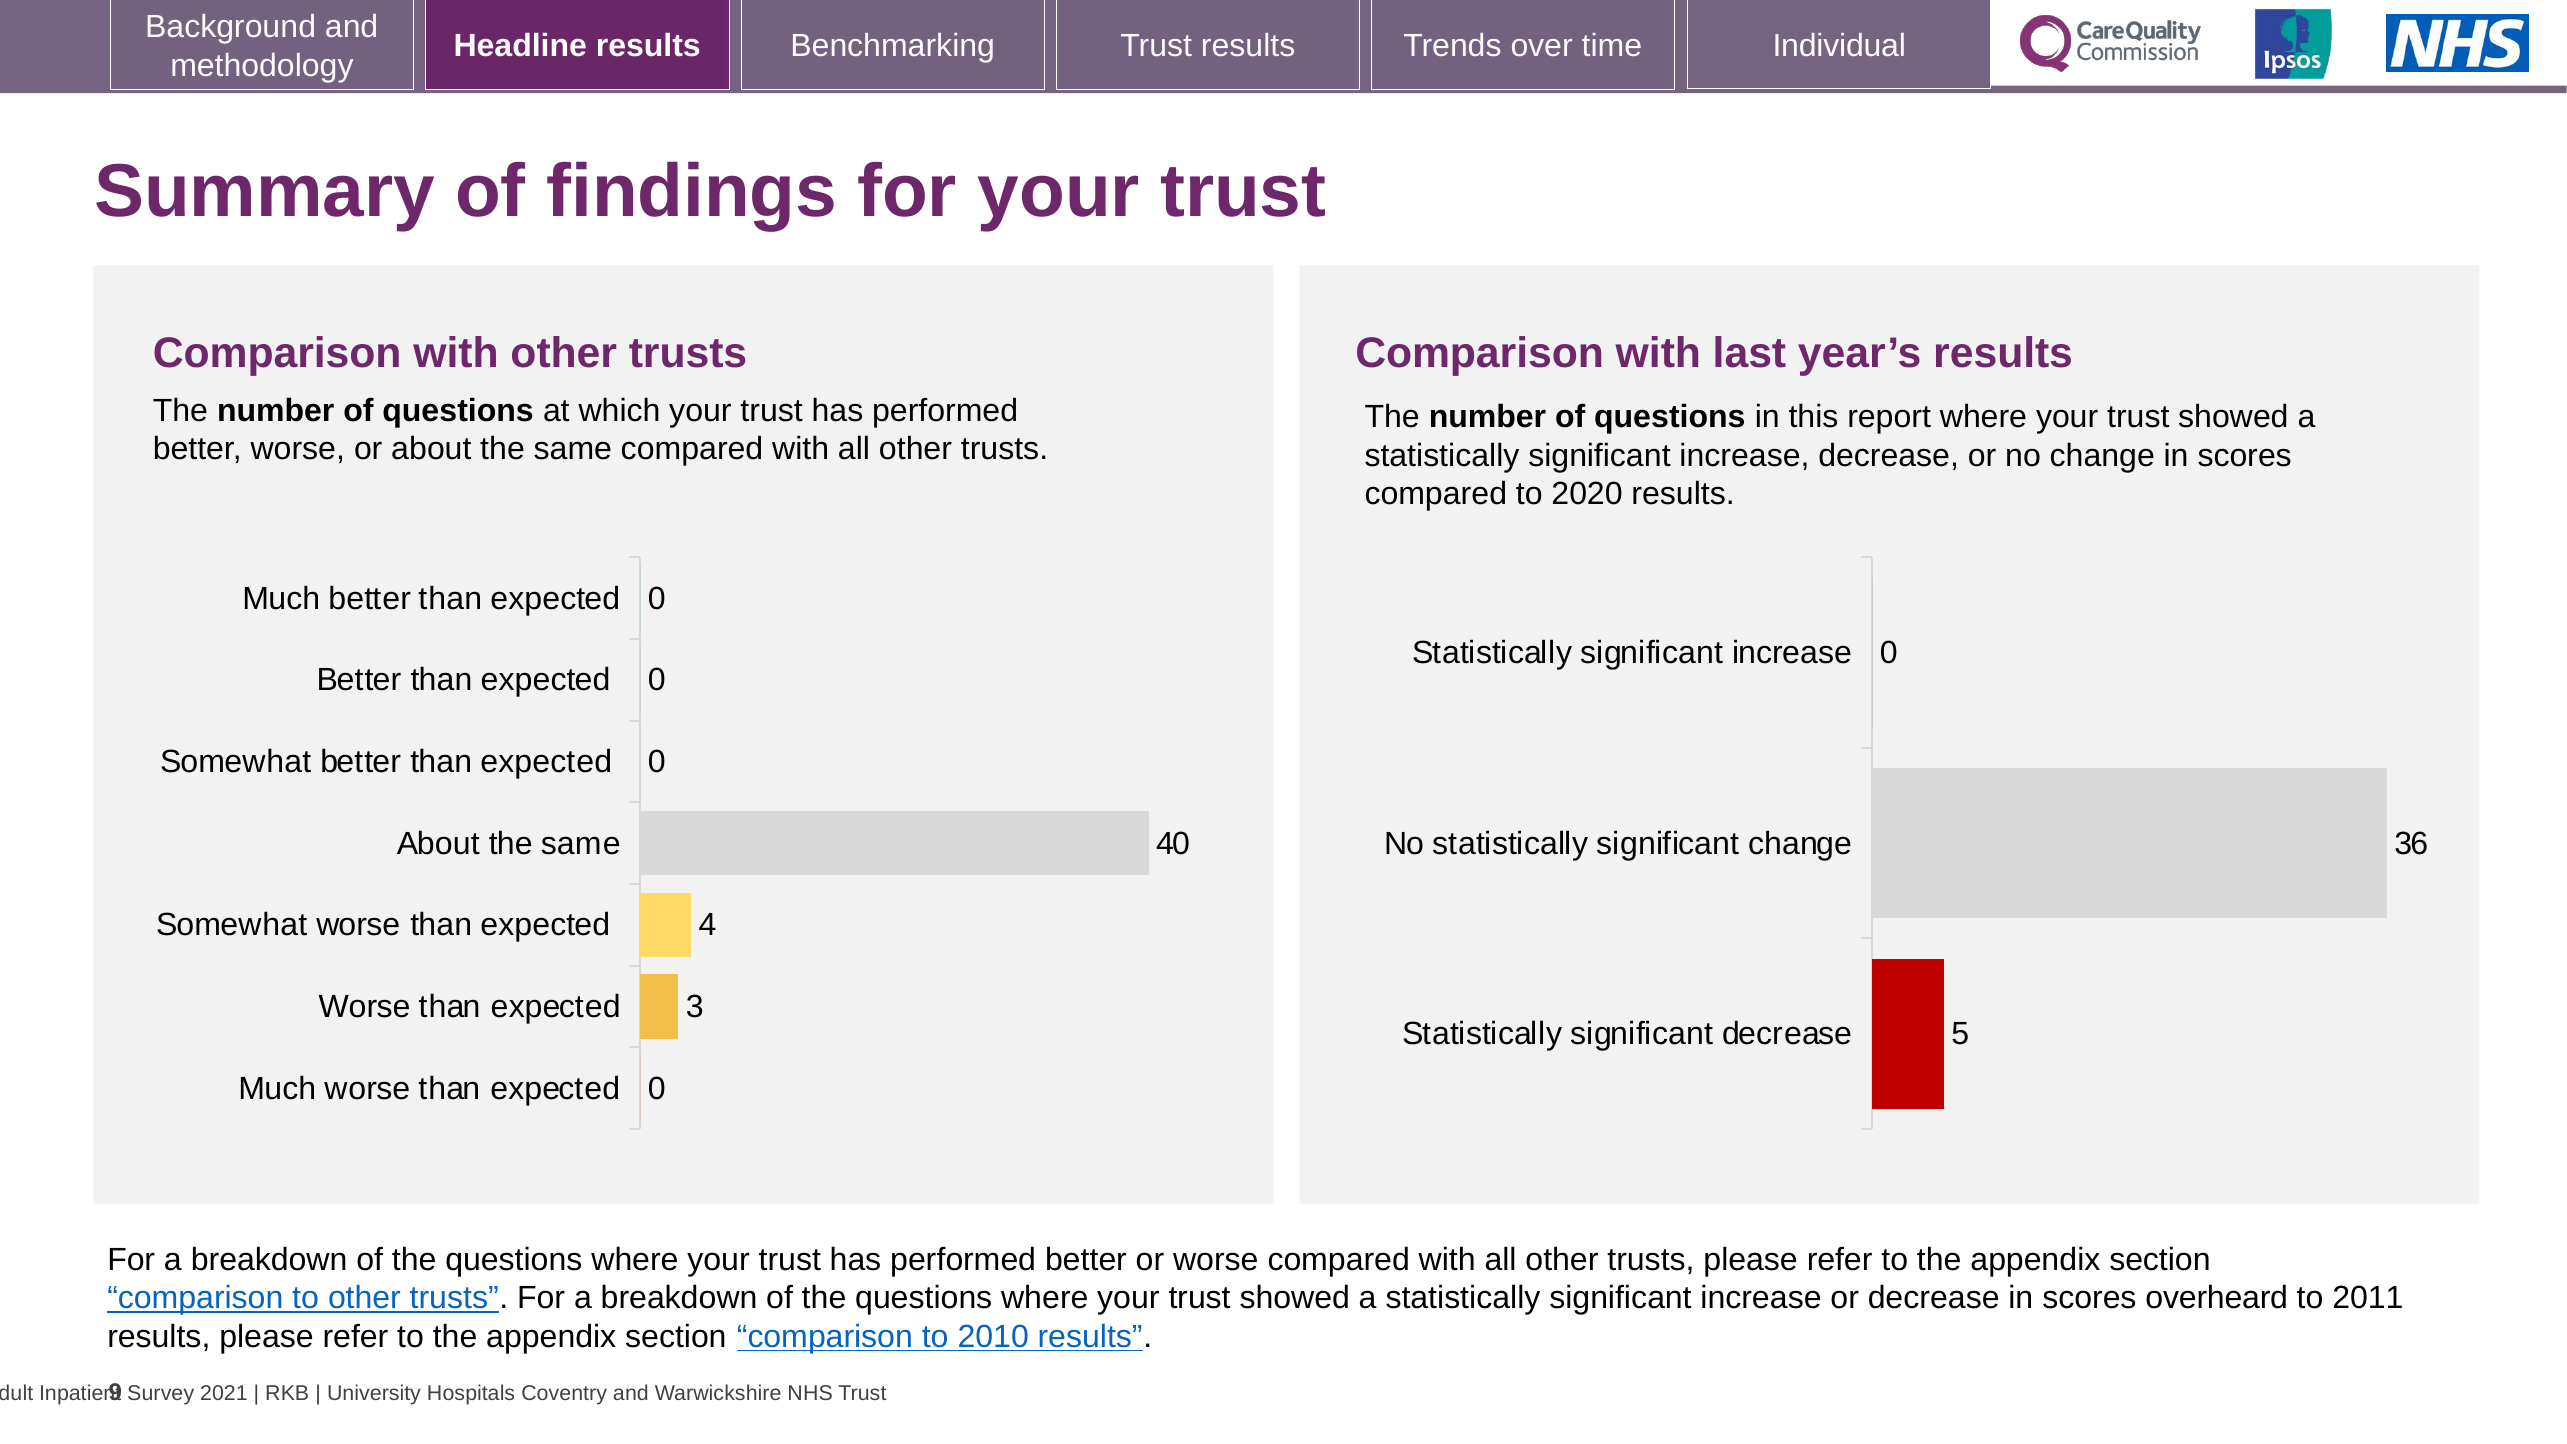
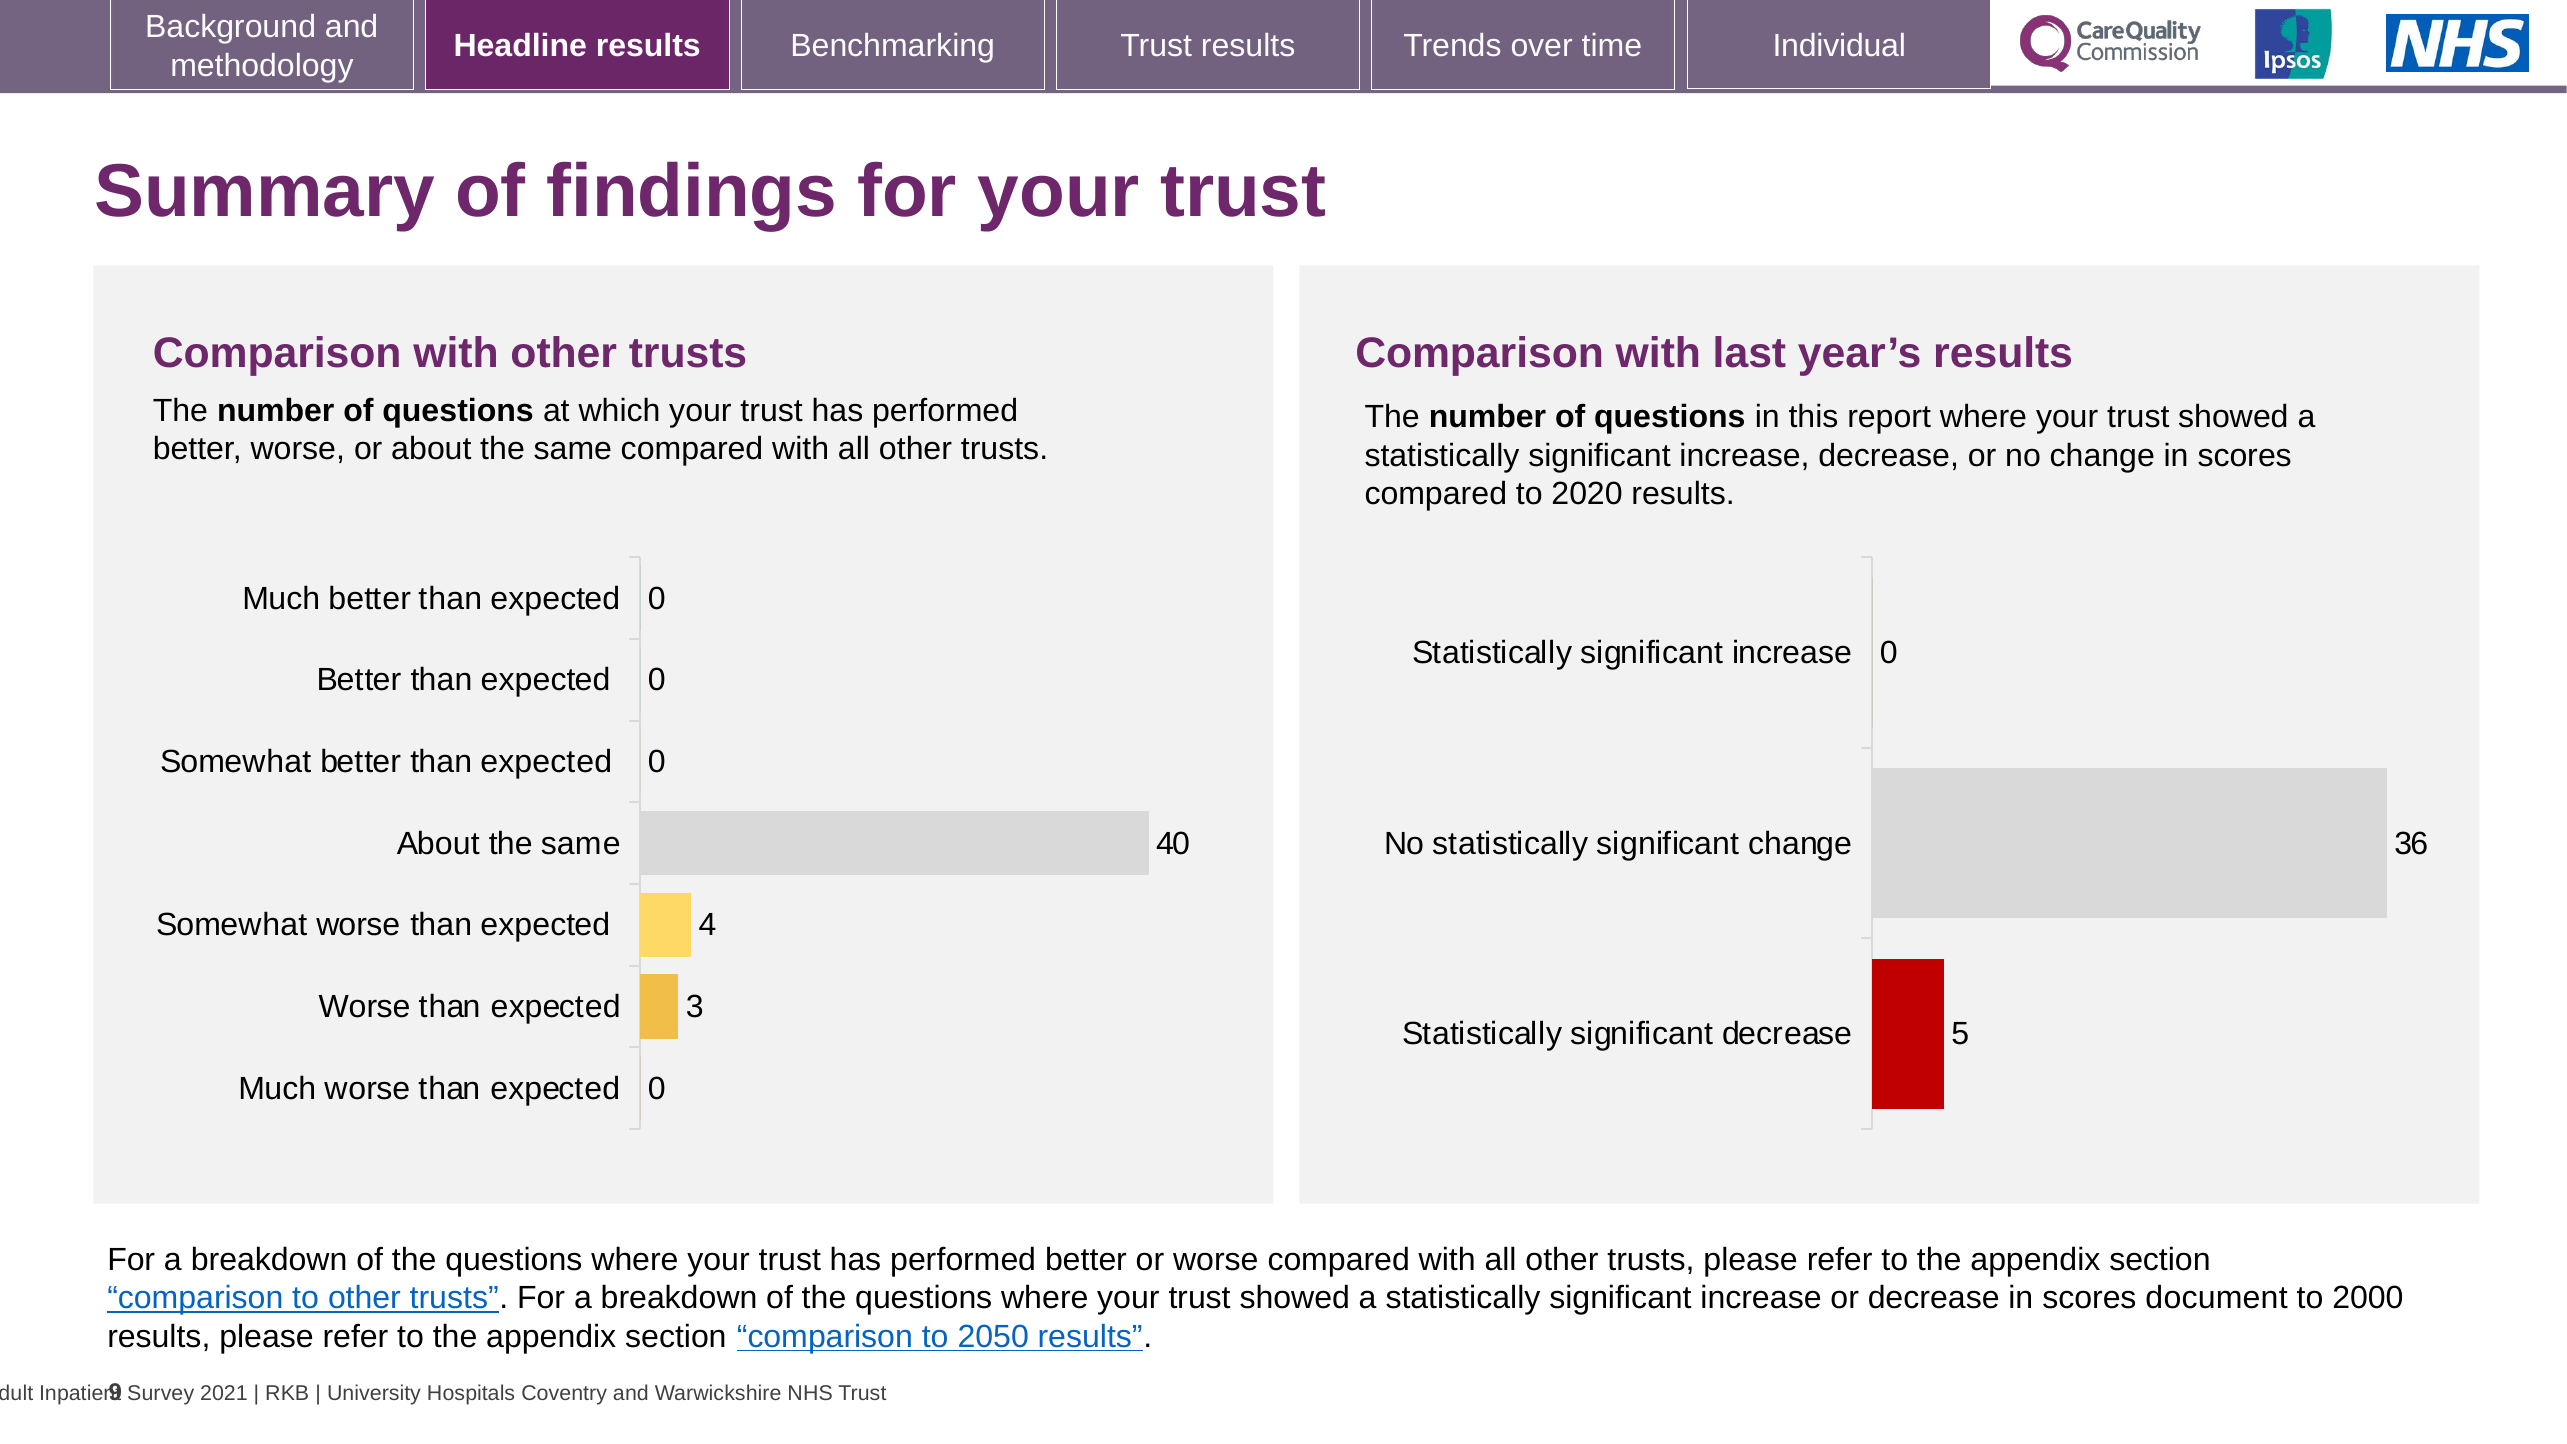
overheard: overheard -> document (2217, 1298)
2011: 2011 -> 2000 (2368, 1298)
2010: 2010 -> 2050 (993, 1336)
